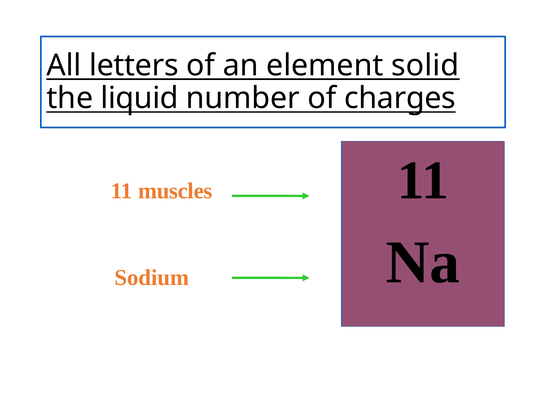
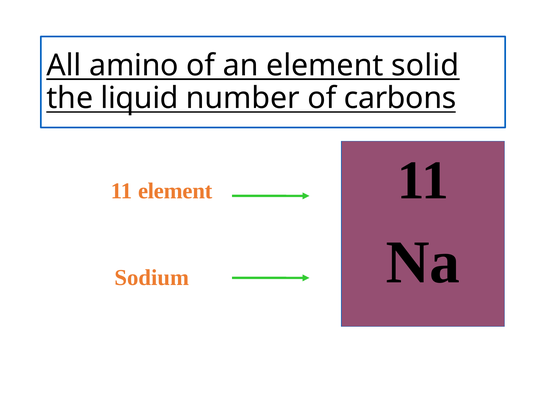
letters: letters -> amino (134, 65)
charges: charges -> carbons (400, 98)
11 muscles: muscles -> element (175, 191)
